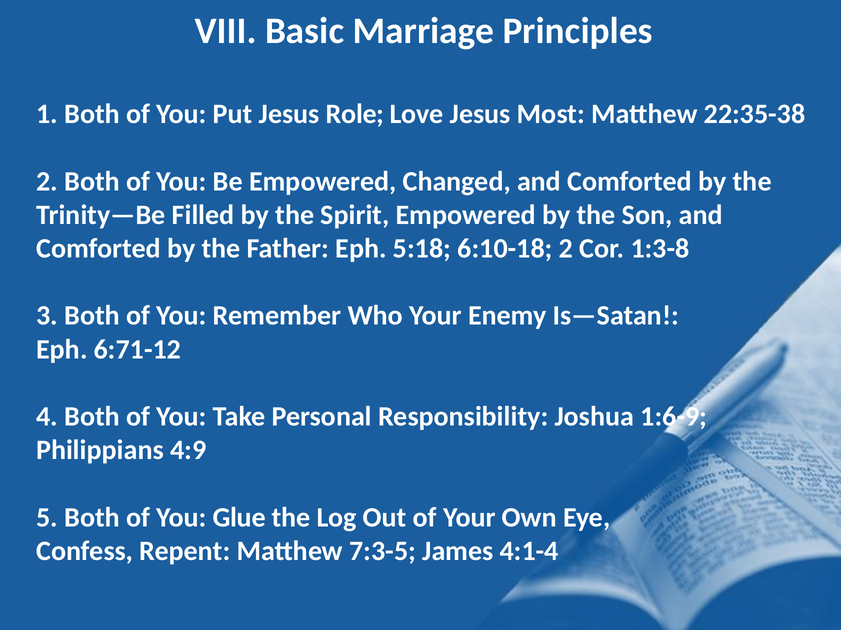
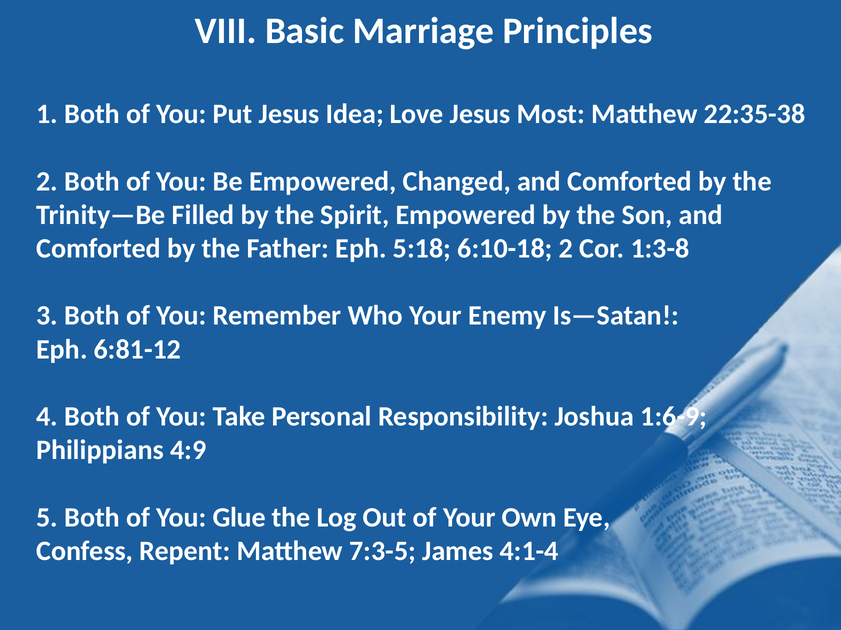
Role: Role -> Idea (355, 114)
6:71-12: 6:71-12 -> 6:81-12 (137, 350)
